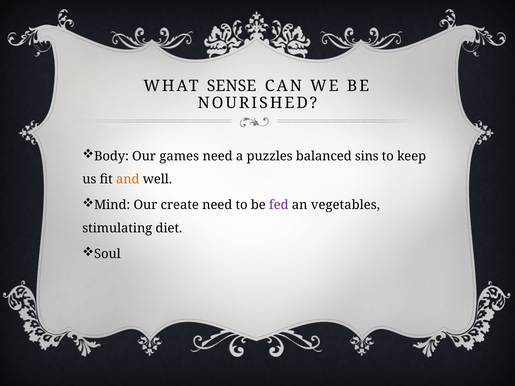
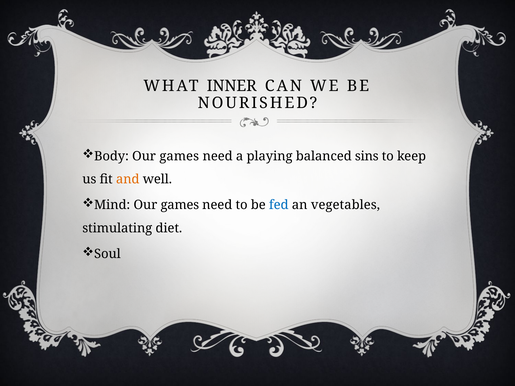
SENSE: SENSE -> INNER (232, 86)
puzzles: puzzles -> playing (270, 156)
Mind Our create: create -> games (180, 205)
fed colour: purple -> blue (279, 205)
